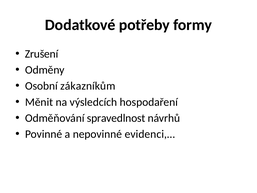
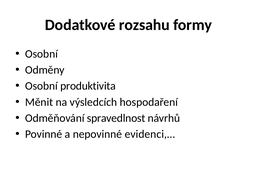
potřeby: potřeby -> rozsahu (144, 25)
Zrušení: Zrušení -> Osobní (41, 54)
zákazníkům: zákazníkům -> produktivita (88, 86)
